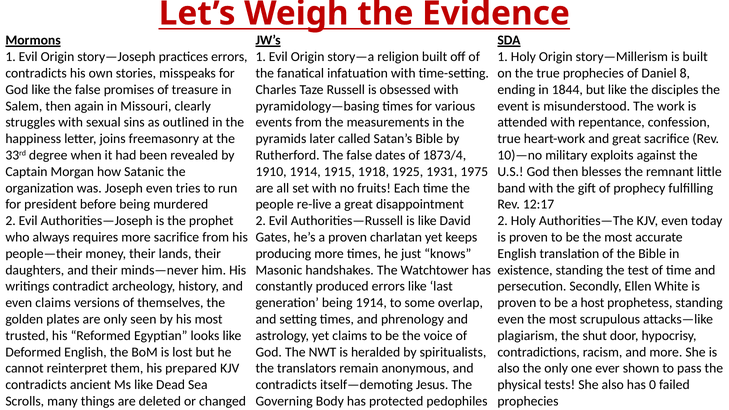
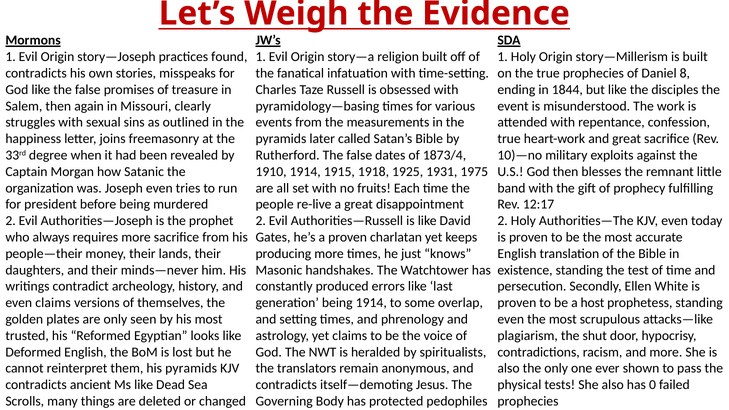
practices errors: errors -> found (229, 57)
his prepared: prepared -> pyramids (191, 369)
